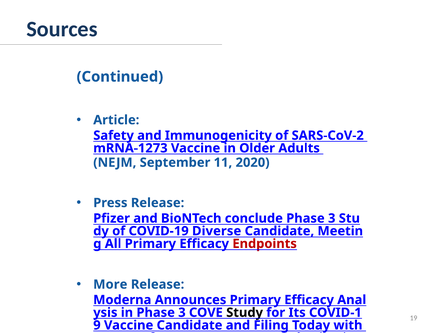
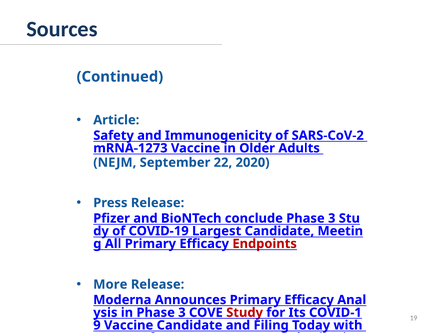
11: 11 -> 22 (223, 163)
Diverse: Diverse -> Largest (217, 231)
Study colour: black -> red (245, 313)
